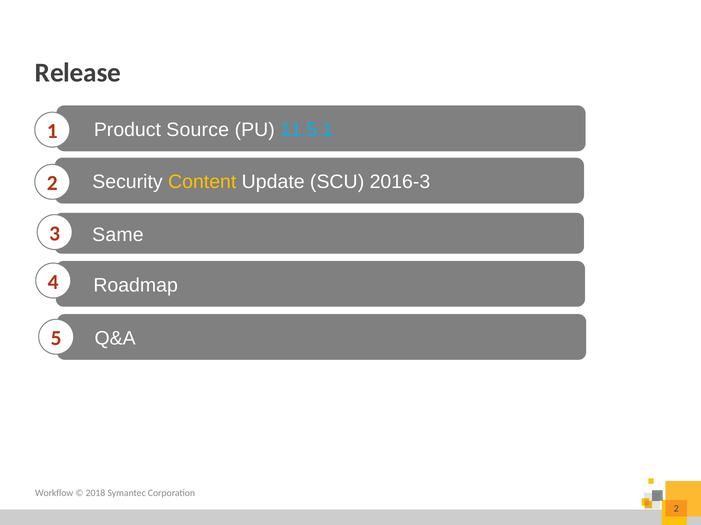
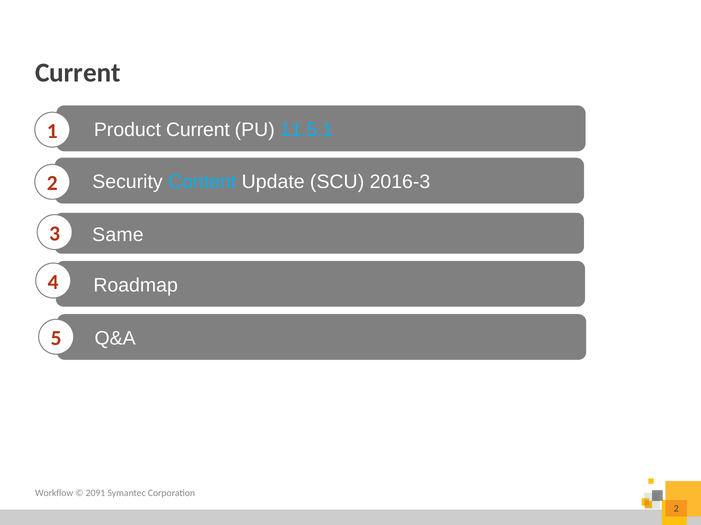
Release: Release -> Current (78, 73)
Product Source: Source -> Current (198, 130)
Content colour: yellow -> light blue (202, 182)
2018: 2018 -> 2091 (95, 494)
